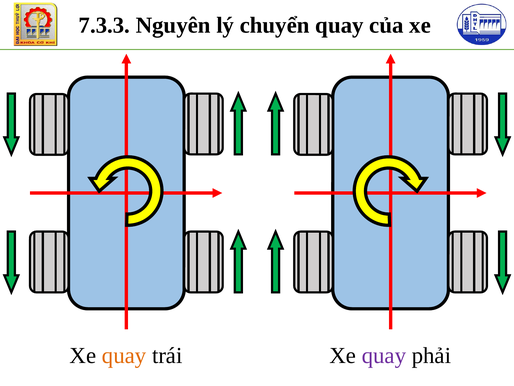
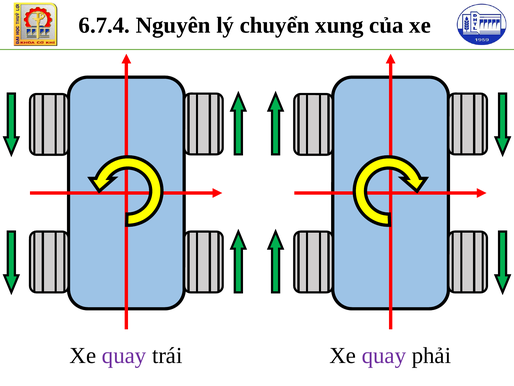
7.3.3: 7.3.3 -> 6.7.4 (104, 25)
chuyển quay: quay -> xung (339, 25)
quay colour: orange -> purple (124, 355)
